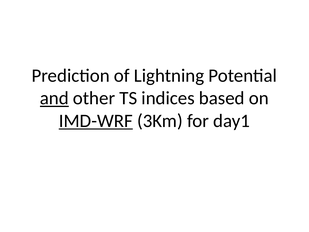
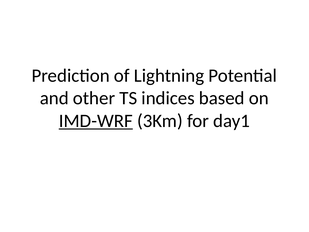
and underline: present -> none (54, 98)
